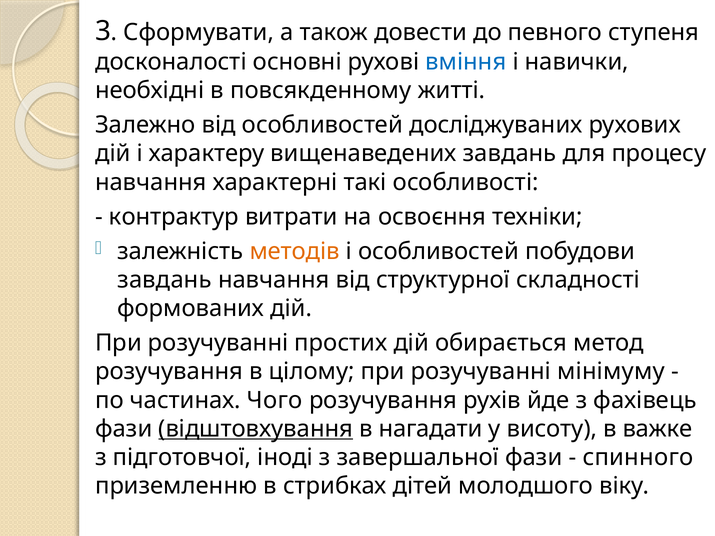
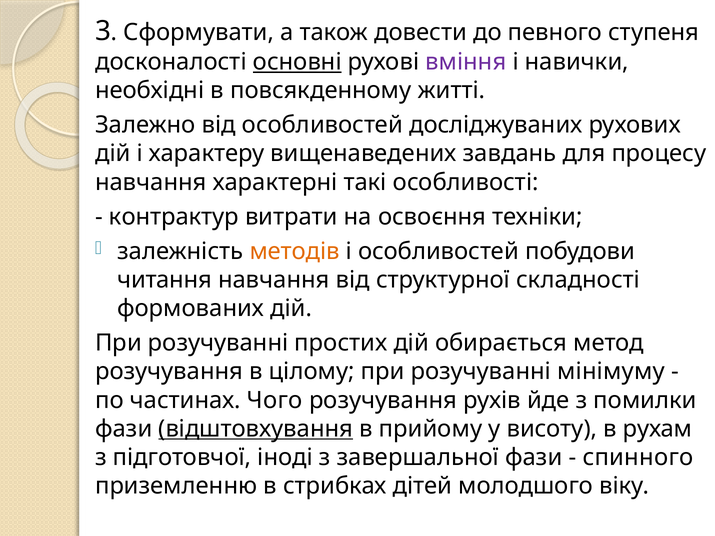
основні underline: none -> present (297, 62)
вміння colour: blue -> purple (466, 62)
завдань: завдань -> читання (165, 280)
фахівець: фахівець -> помилки (645, 400)
нагадати: нагадати -> прийому (430, 429)
важке: важке -> рухам (658, 429)
